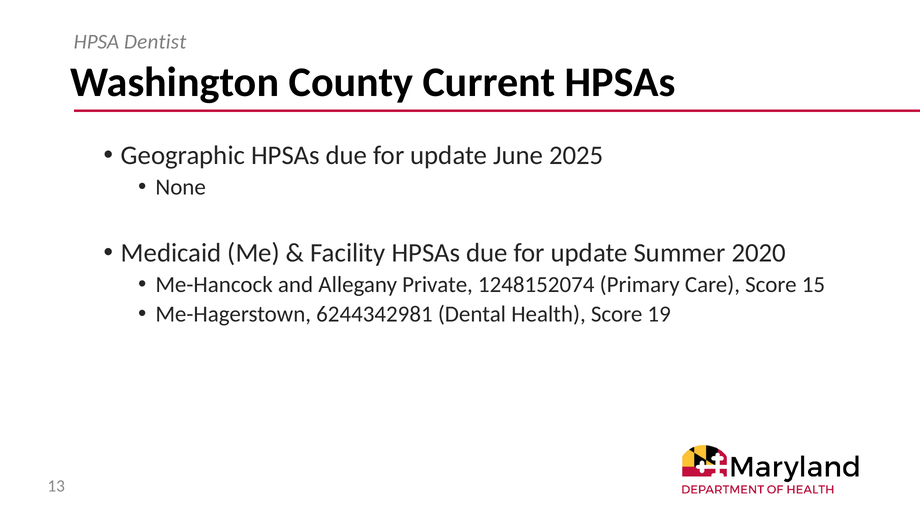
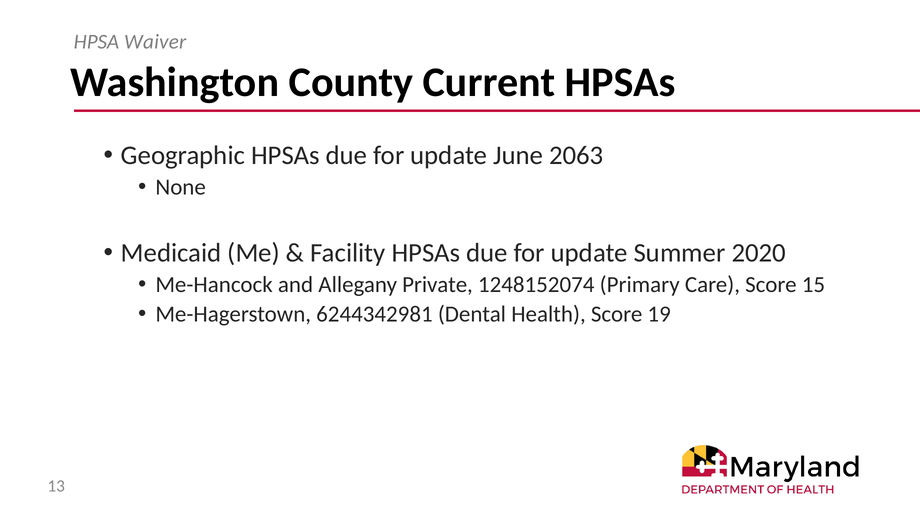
Dentist: Dentist -> Waiver (155, 42)
2025: 2025 -> 2063 (576, 155)
